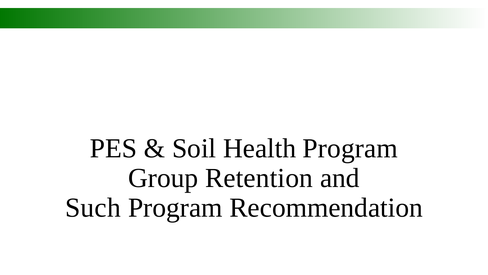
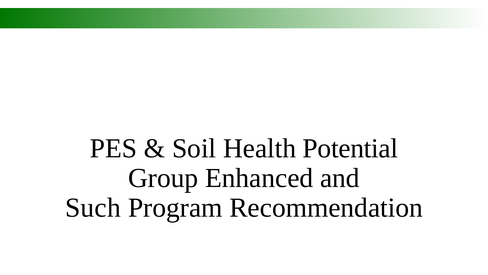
Health Program: Program -> Potential (350, 148)
Retention: Retention -> Enhanced (259, 178)
